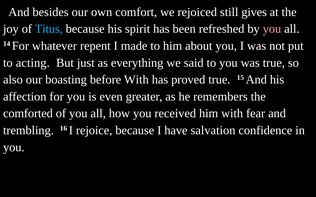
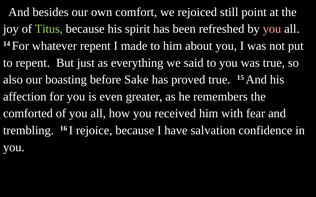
gives: gives -> point (254, 12)
Titus colour: light blue -> light green (49, 29)
to acting: acting -> repent (33, 63)
before With: With -> Sake (136, 80)
